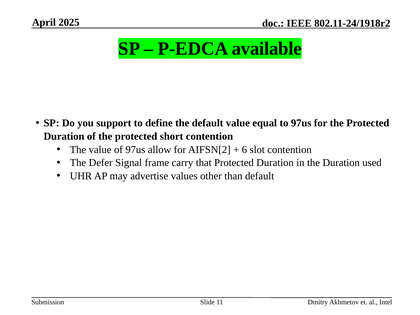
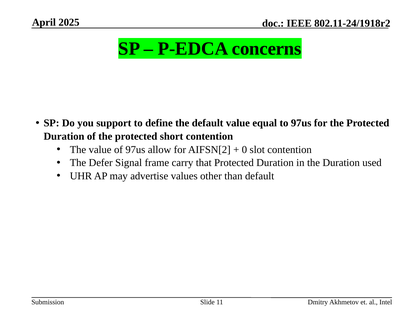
available: available -> concerns (267, 49)
6: 6 -> 0 (244, 150)
